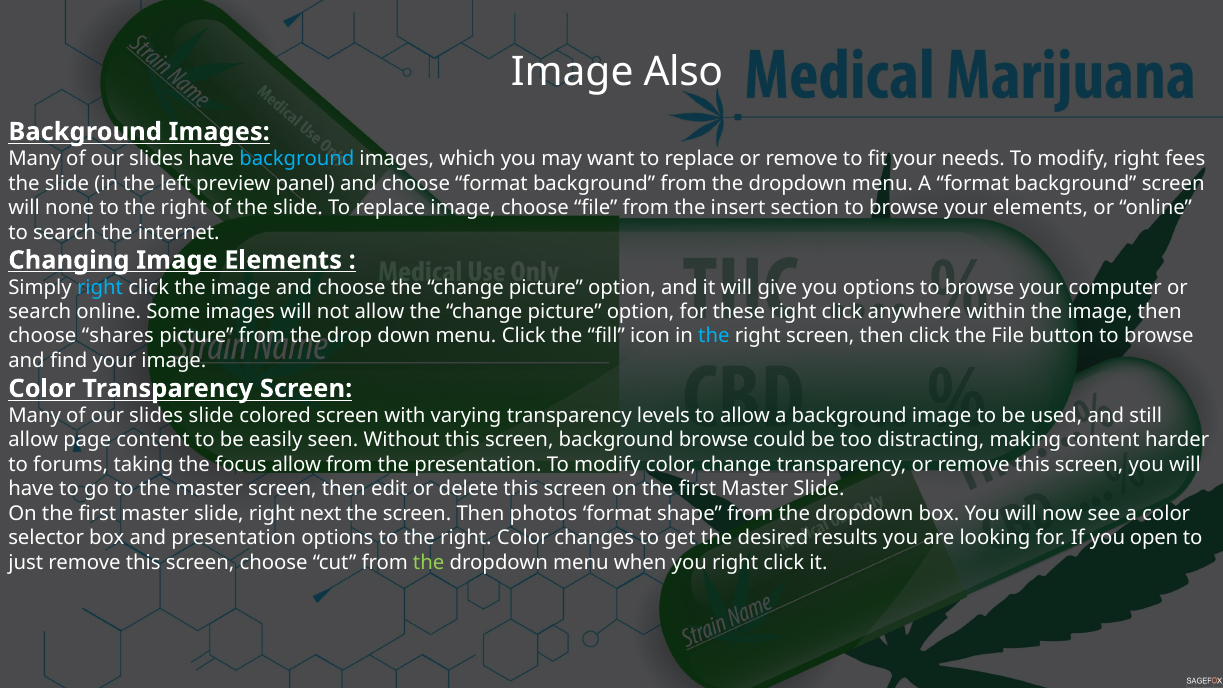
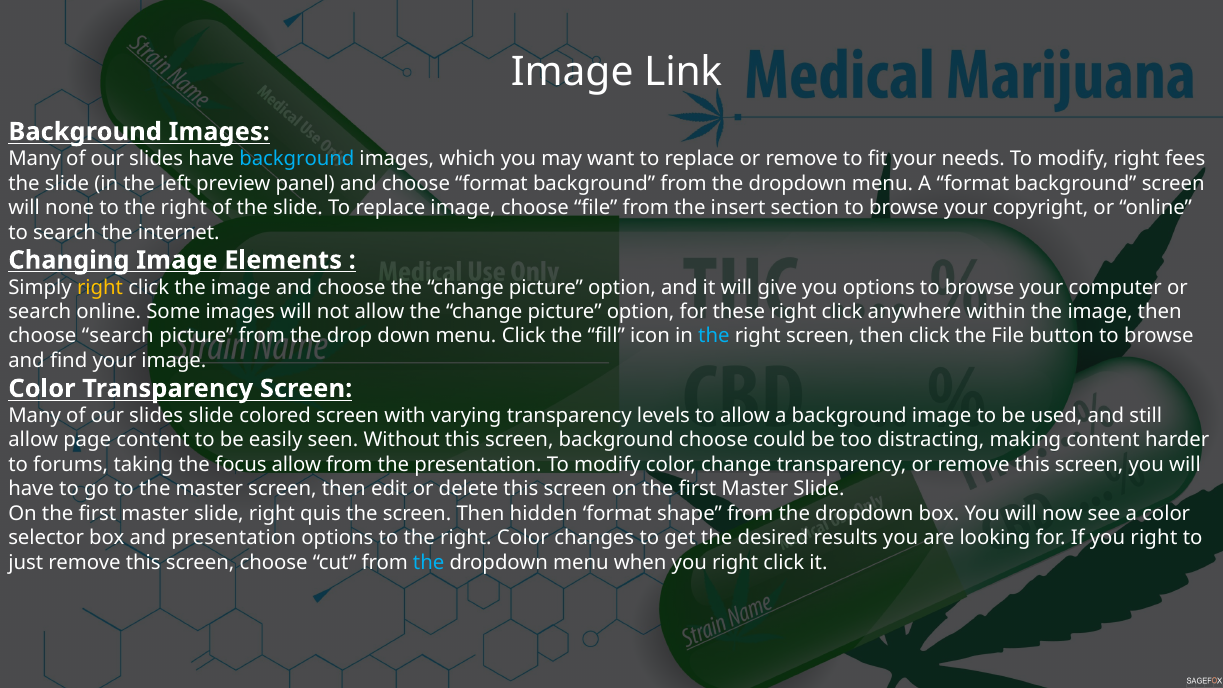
Also: Also -> Link (683, 72)
your elements: elements -> copyright (1041, 208)
right colour: light blue -> yellow (100, 287)
choose shares: shares -> search (118, 336)
background browse: browse -> choose (713, 440)
next: next -> quis (321, 513)
photos: photos -> hidden (543, 513)
If you open: open -> right (1154, 538)
the colour: light green -> light blue (429, 562)
